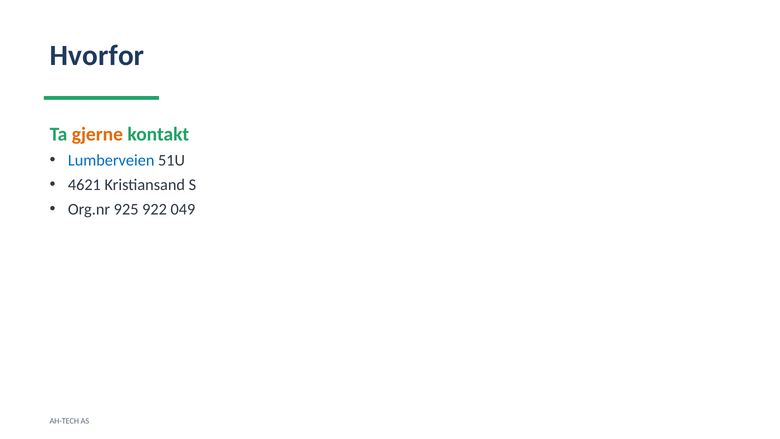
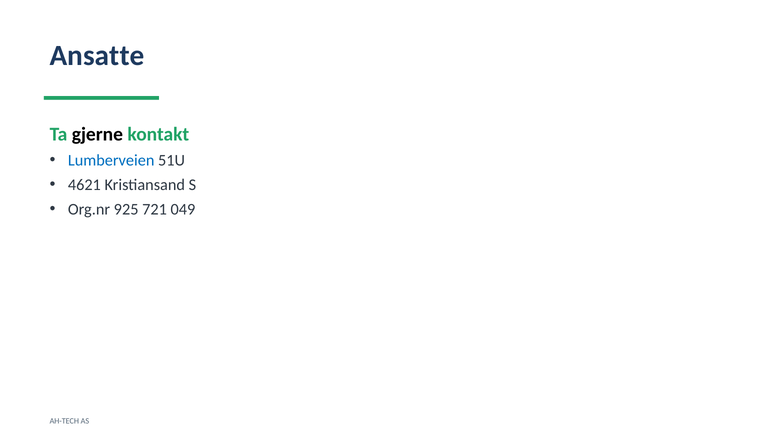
Hvorfor: Hvorfor -> Ansatte (97, 56)
gjerne colour: orange -> black (97, 134)
922: 922 -> 721 (155, 209)
